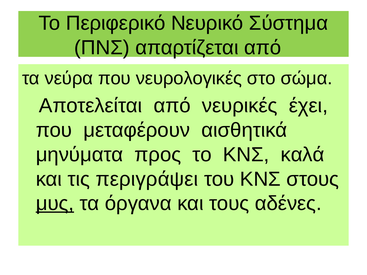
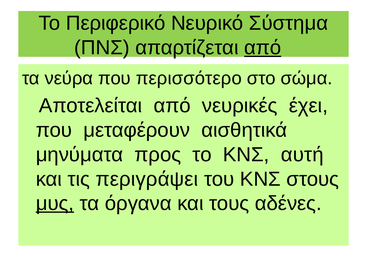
από underline: none -> present (263, 48)
νευρολογικές: νευρολογικές -> περισσότερο (189, 78)
καλά: καλά -> αυτή (302, 155)
